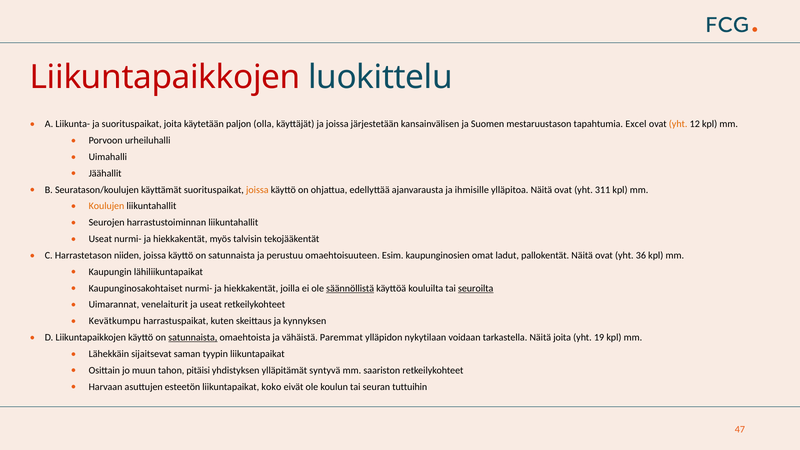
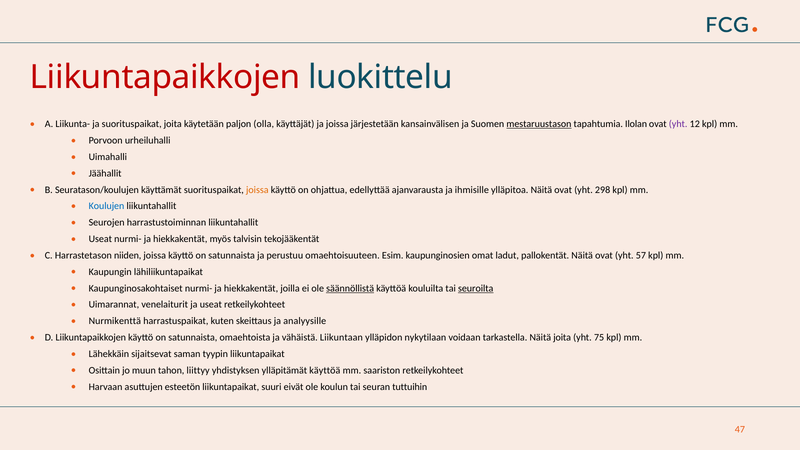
mestaruustason underline: none -> present (539, 124)
Excel: Excel -> Ilolan (636, 124)
yht colour: orange -> purple (678, 124)
311: 311 -> 298 (603, 190)
Koulujen colour: orange -> blue (106, 206)
36: 36 -> 57 (641, 255)
Kevätkumpu: Kevätkumpu -> Nurmikenttä (115, 321)
kynnyksen: kynnyksen -> analyysille (305, 321)
satunnaista underline: present -> none (193, 338)
Paremmat: Paremmat -> Liikuntaan (341, 338)
19: 19 -> 75 (599, 338)
pitäisi: pitäisi -> liittyy (198, 370)
ylläpitämät syntyvä: syntyvä -> käyttöä (325, 370)
koko: koko -> suuri (271, 387)
